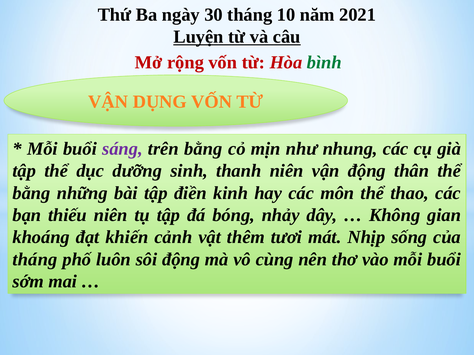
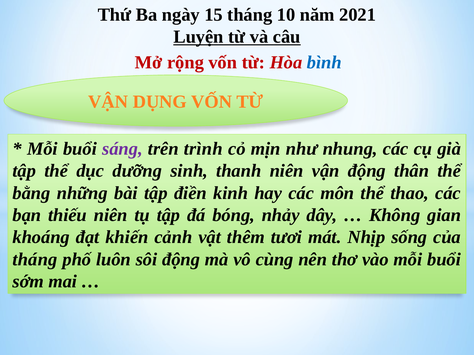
30: 30 -> 15 (214, 15)
bình colour: green -> blue (324, 63)
trên bằng: bằng -> trình (203, 149)
